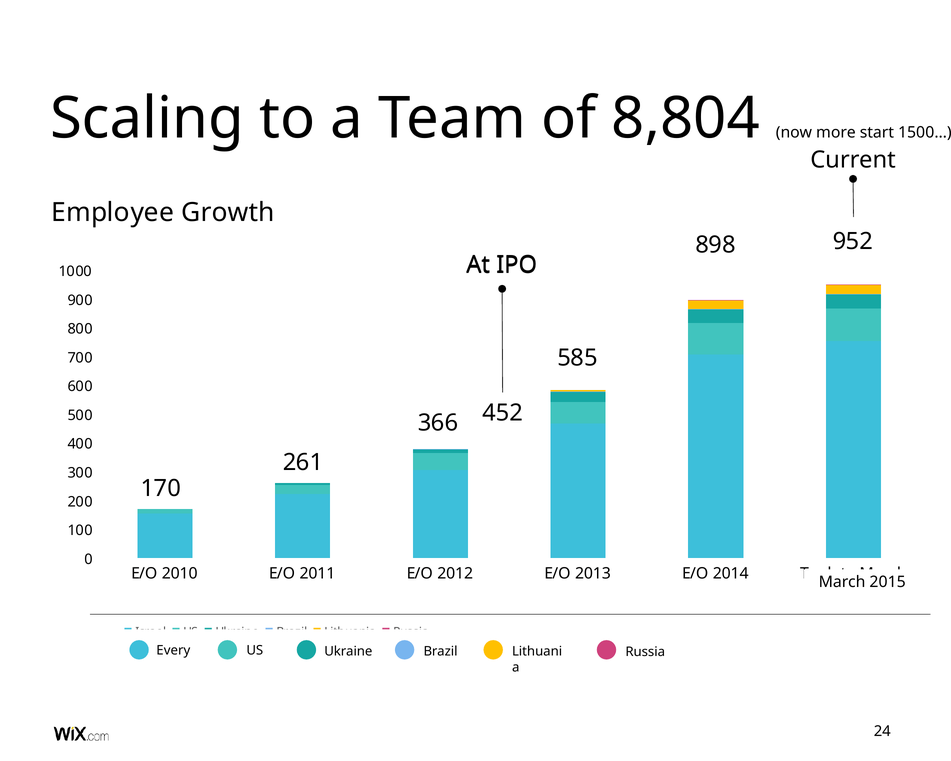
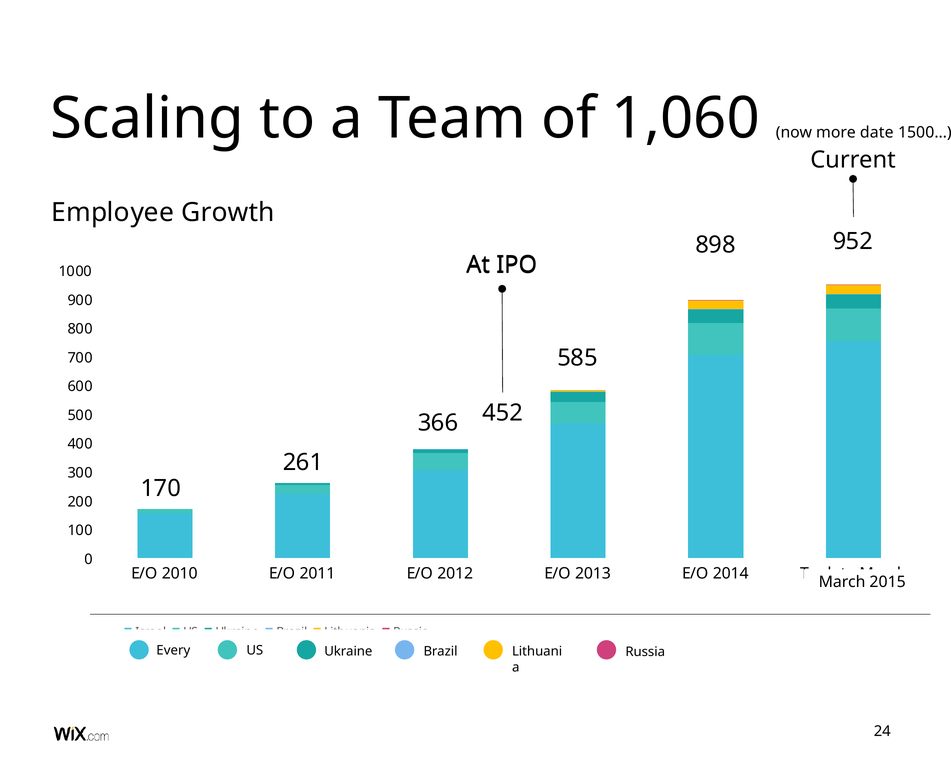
8,804: 8,804 -> 1,060 (686, 118)
more start: start -> date (877, 132)
